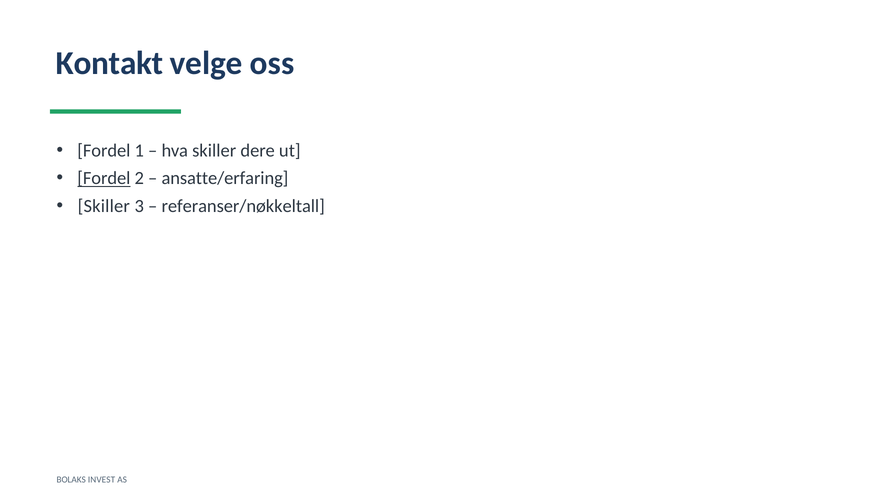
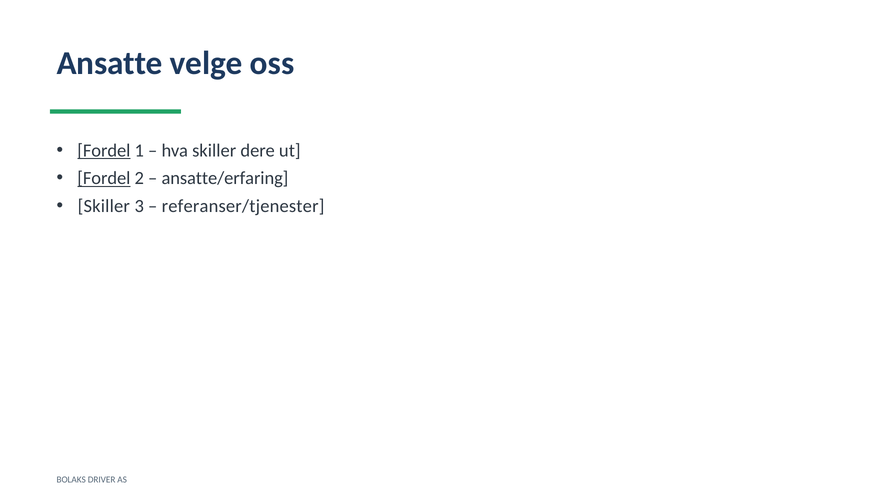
Kontakt: Kontakt -> Ansatte (110, 63)
Fordel underline: none -> present (104, 150)
referanser/nøkkeltall: referanser/nøkkeltall -> referanser/tjenester (243, 206)
INVEST: INVEST -> DRIVER (102, 479)
